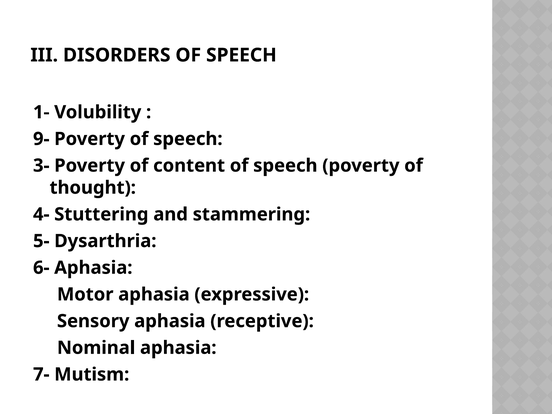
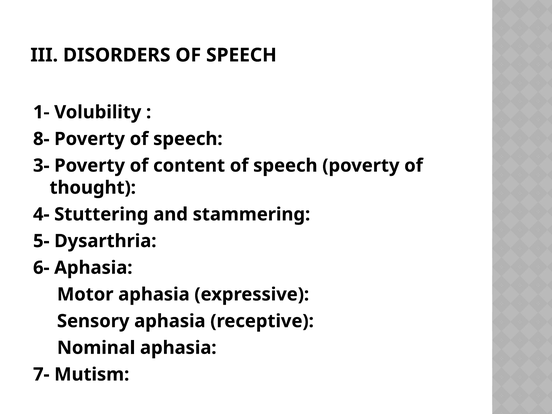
9-: 9- -> 8- (41, 139)
